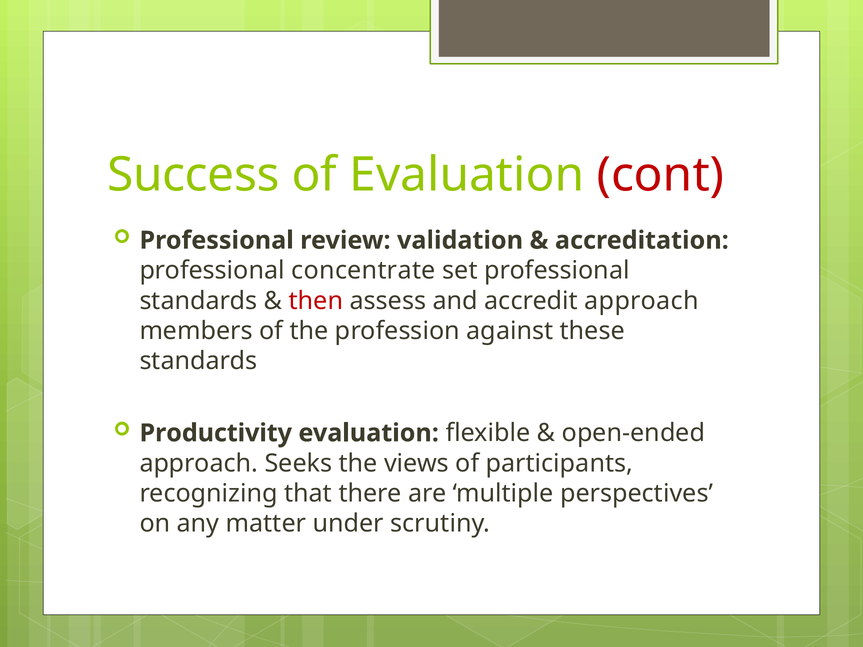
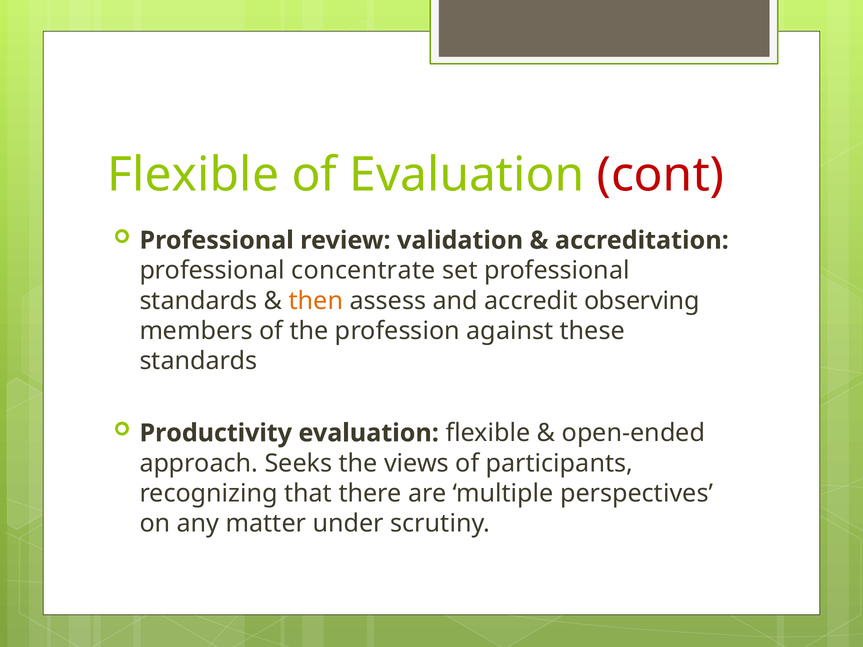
Success: Success -> Flexible (193, 175)
then colour: red -> orange (316, 301)
accredit approach: approach -> observing (642, 301)
